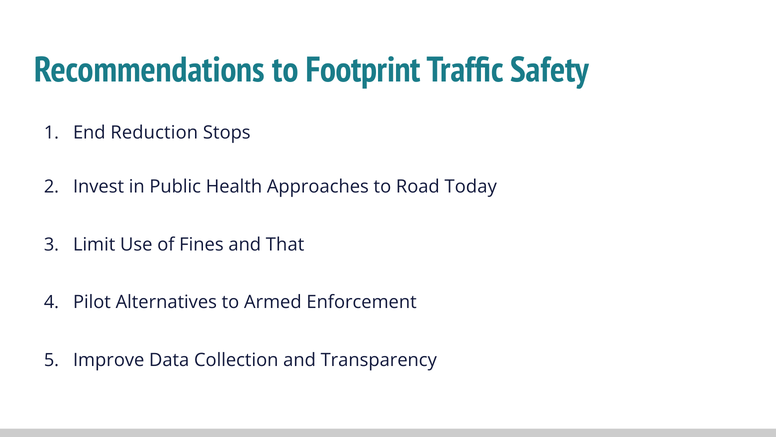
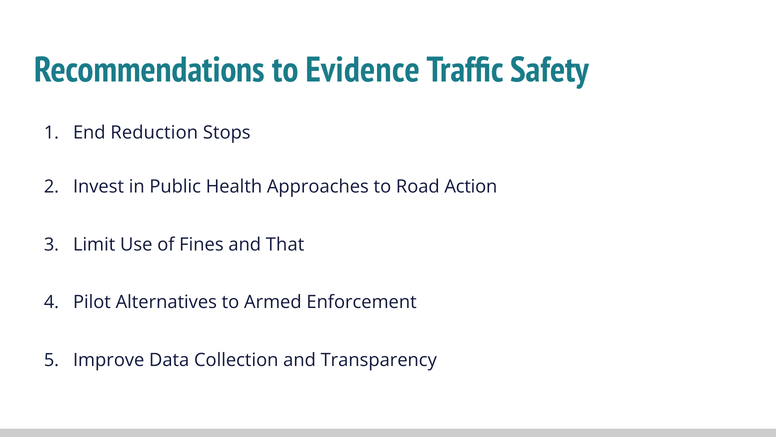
Footprint: Footprint -> Evidence (363, 70)
Today: Today -> Action (471, 187)
